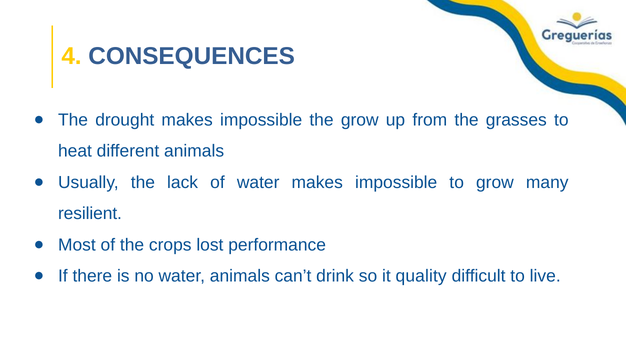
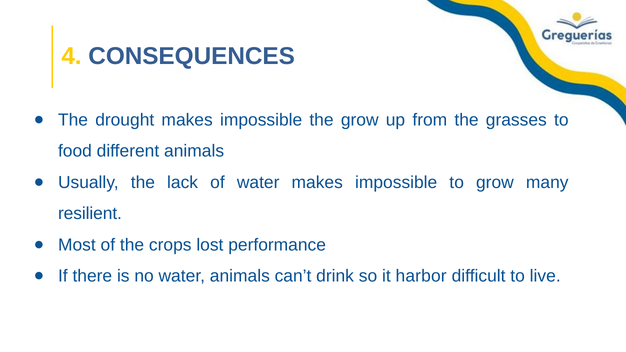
heat: heat -> food (75, 151)
quality: quality -> harbor (421, 276)
